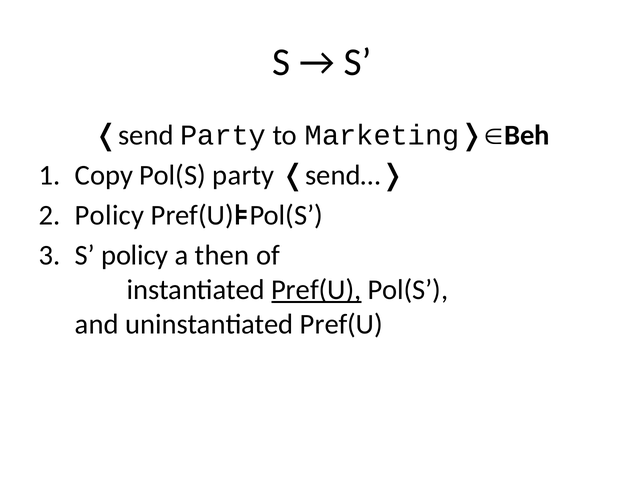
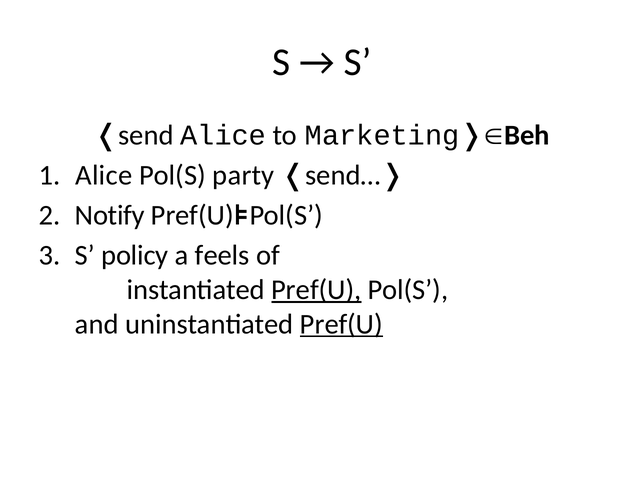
❬send Party: Party -> Alice (223, 135)
Copy: Copy -> Alice (104, 175)
Policy: Policy -> Notify (110, 215)
then: then -> feels (222, 255)
Pref(U underline: none -> present (341, 324)
